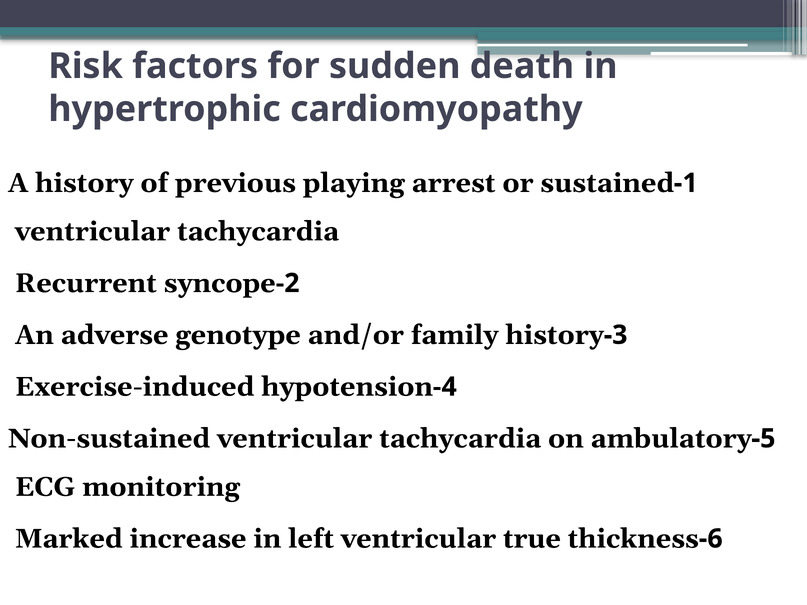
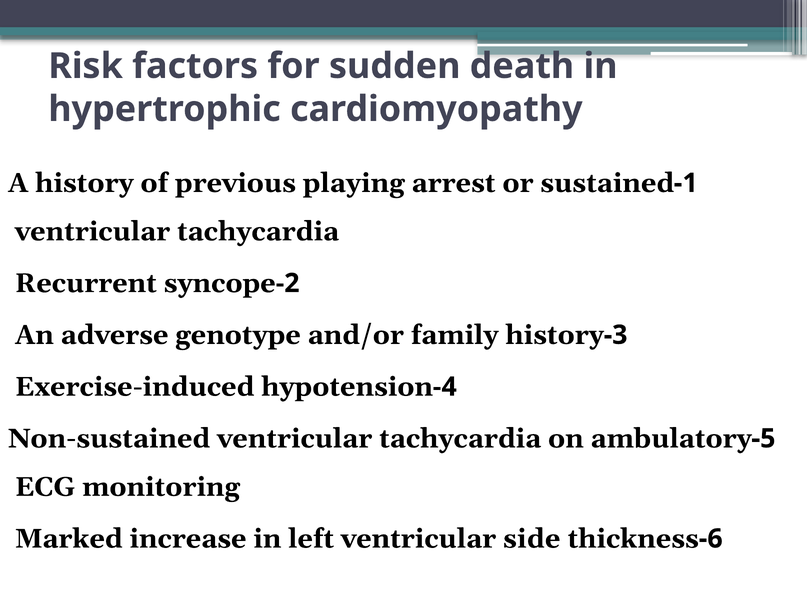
true: true -> side (532, 539)
